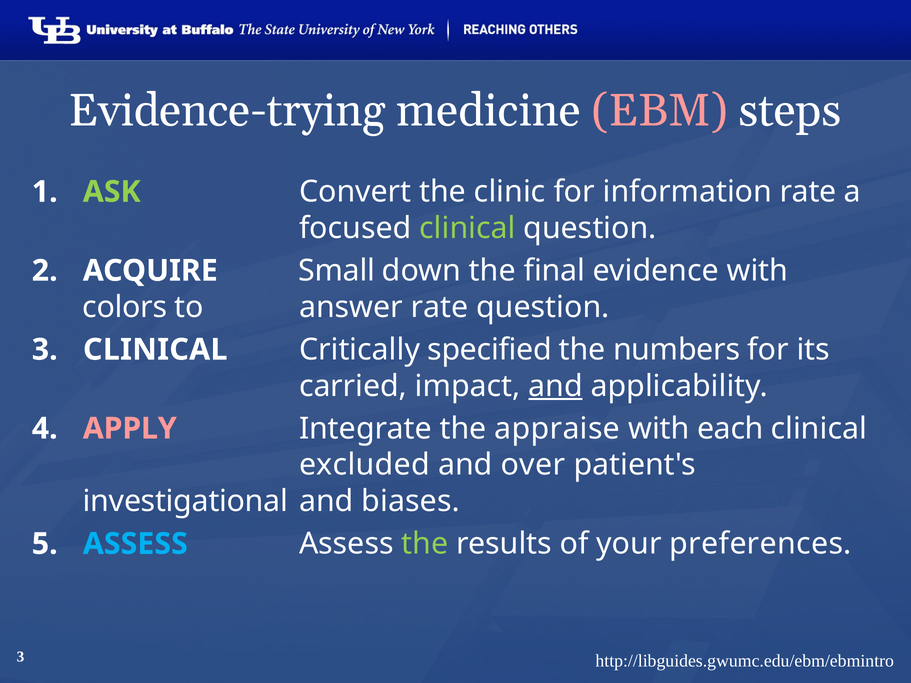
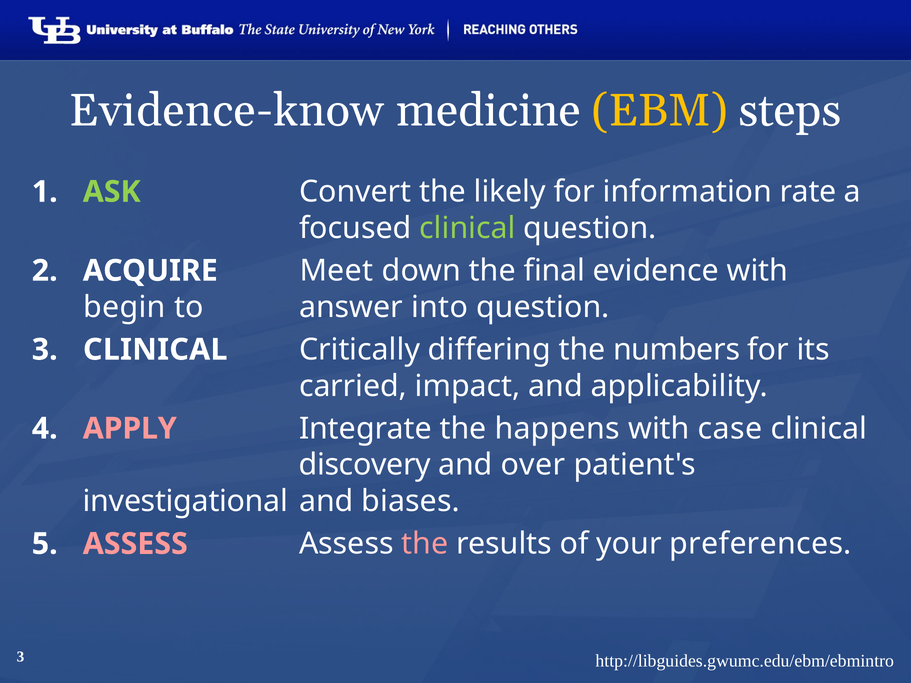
Evidence-trying: Evidence-trying -> Evidence-know (227, 111)
EBM colour: pink -> yellow (660, 111)
clinic: clinic -> likely (510, 192)
Small: Small -> Meet (336, 271)
colors: colors -> begin (125, 307)
answer rate: rate -> into (439, 307)
specified: specified -> differing (489, 350)
and underline: present -> none (556, 386)
appraise: appraise -> happens (557, 429)
each: each -> case (730, 429)
excluded: excluded -> discovery (365, 465)
ASSESS colour: light blue -> pink (135, 544)
the colour: light green -> pink (425, 544)
